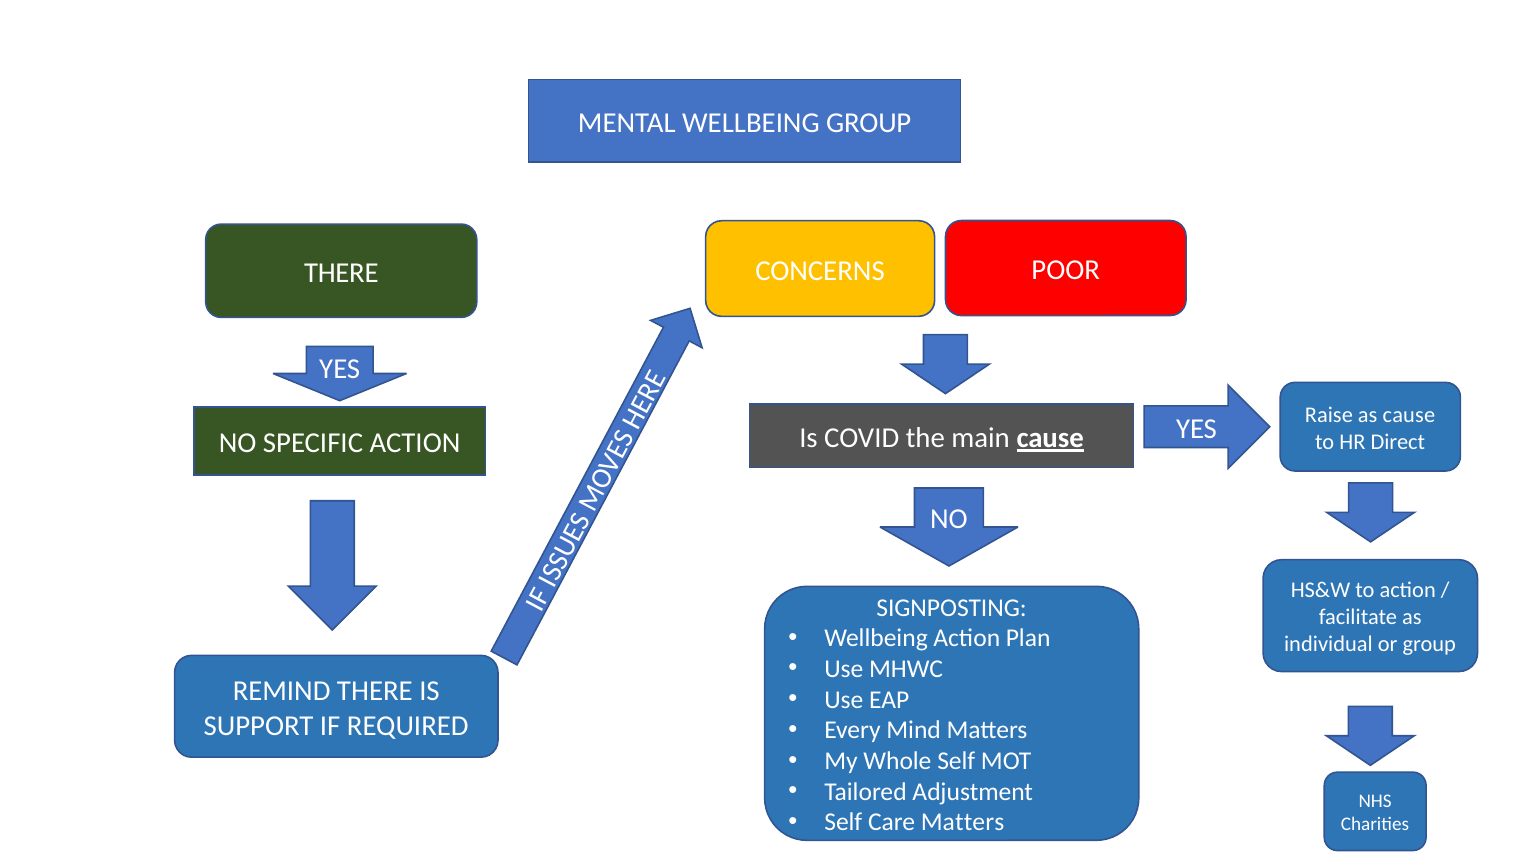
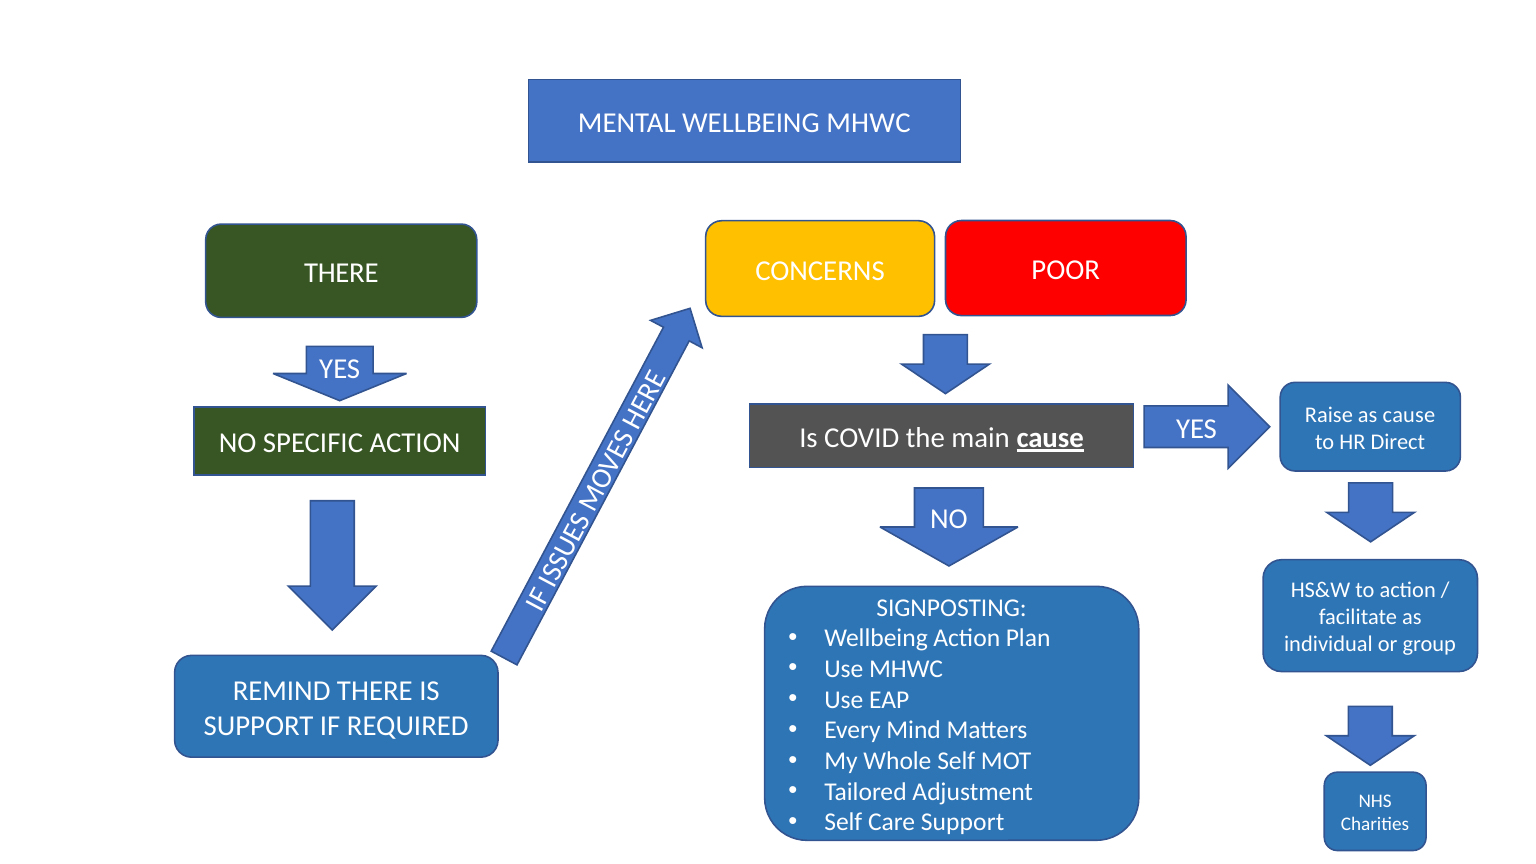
WELLBEING GROUP: GROUP -> MHWC (868, 123)
Care Matters: Matters -> Support (963, 823)
